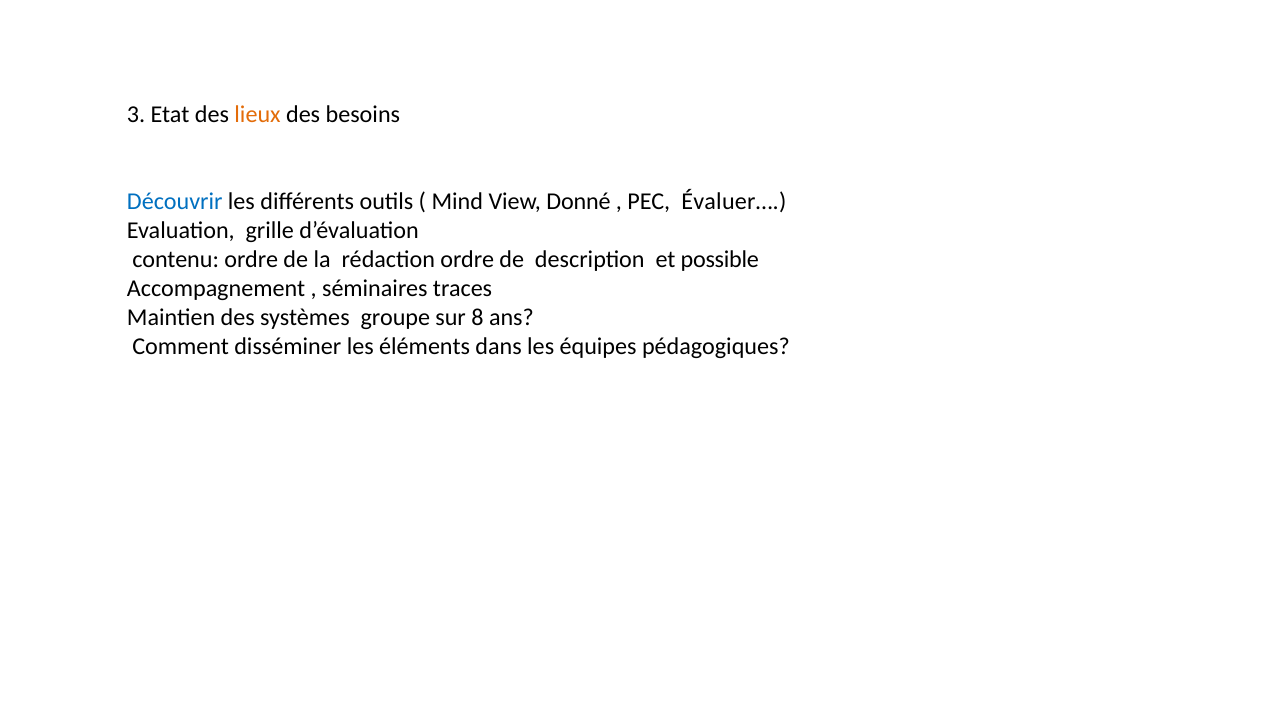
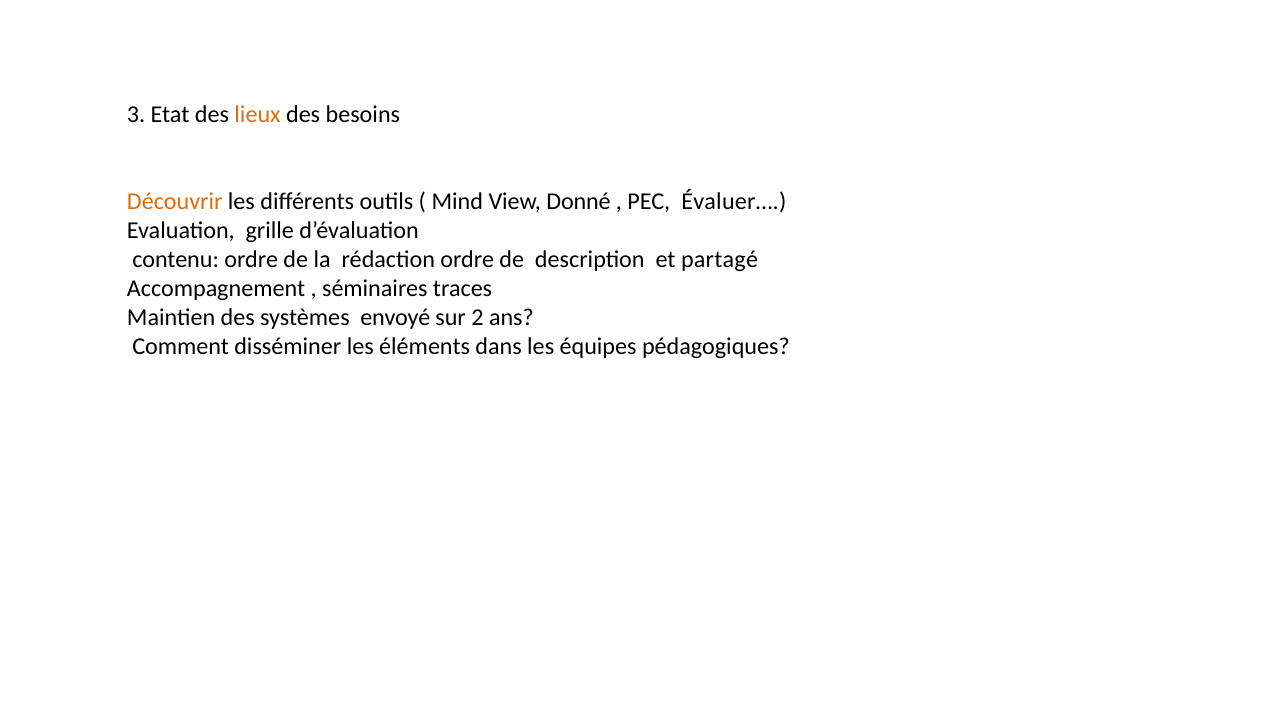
Découvrir colour: blue -> orange (175, 202)
possible: possible -> partagé (720, 260)
groupe: groupe -> envoyé (395, 318)
8: 8 -> 2 (478, 318)
